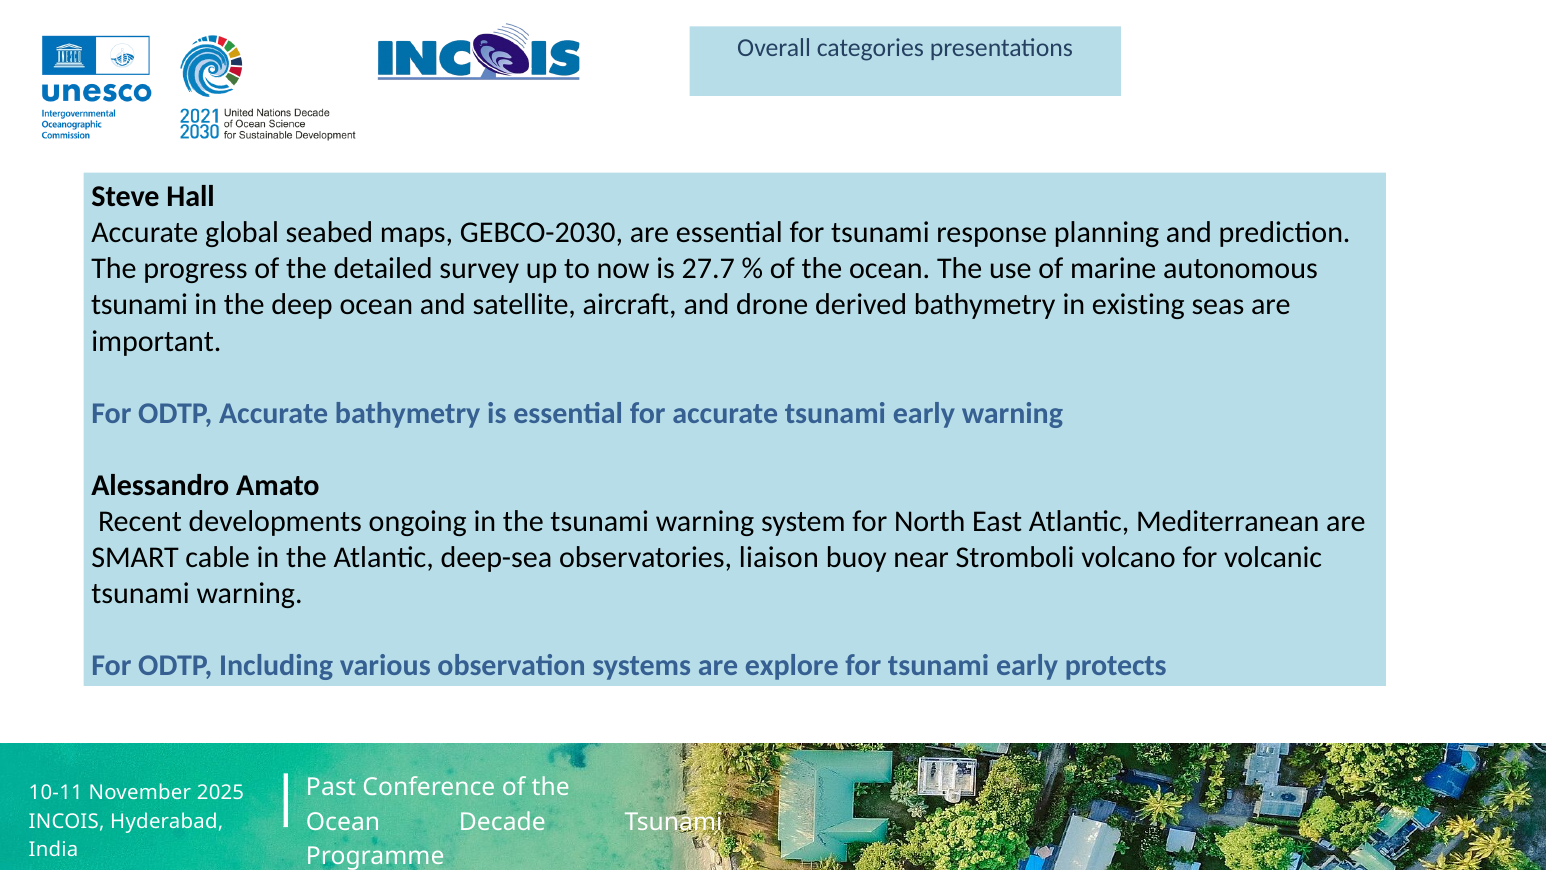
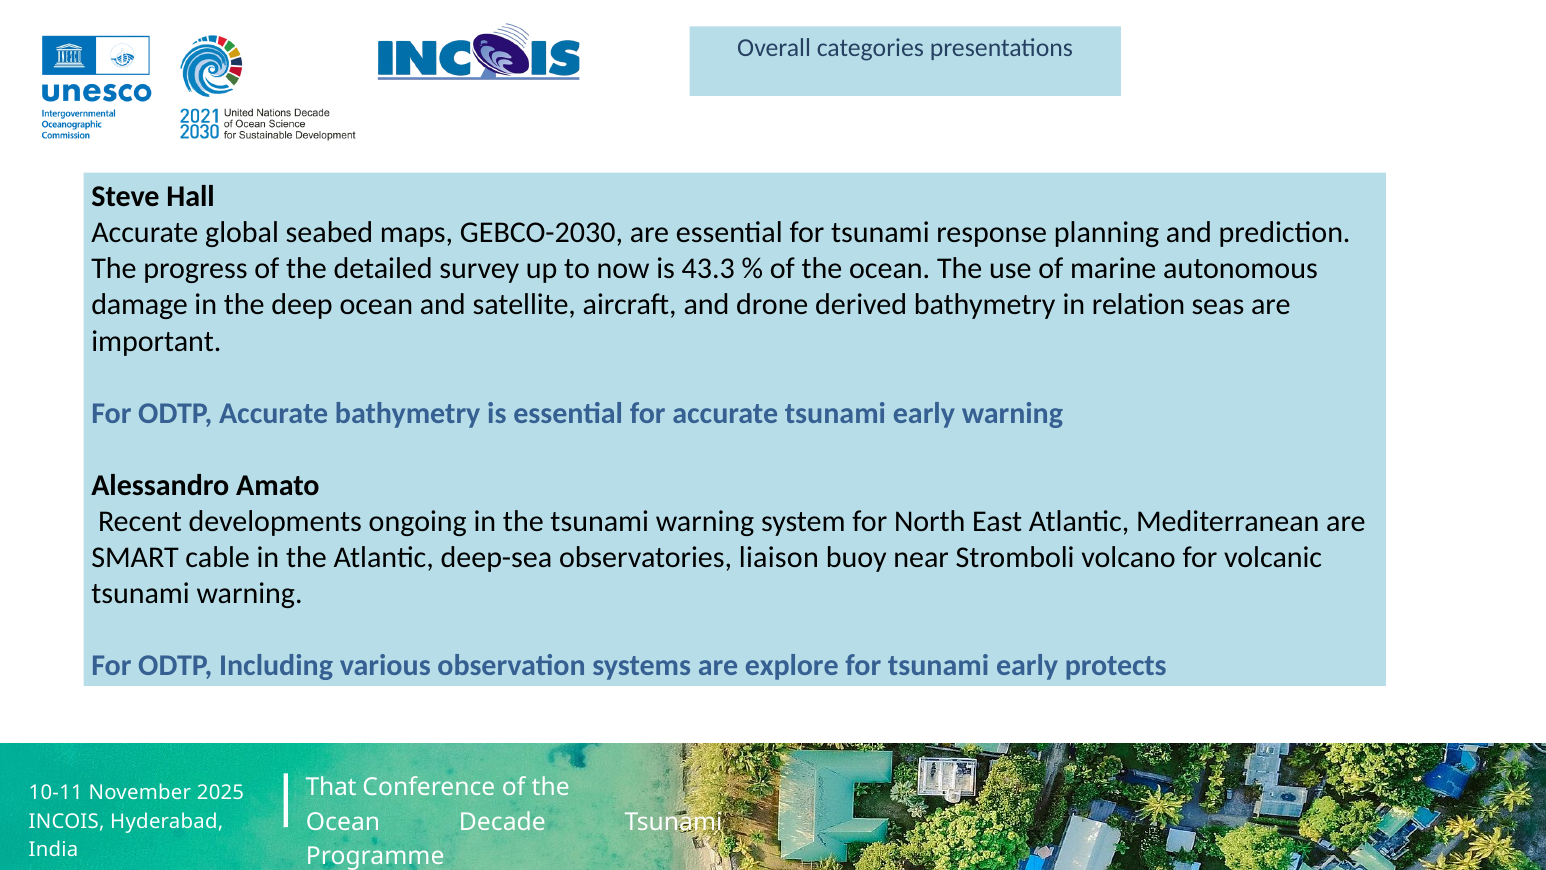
27.7: 27.7 -> 43.3 (708, 269)
tsunami: tsunami -> damage (140, 305)
existing: existing -> relation (1138, 305)
Past: Past -> That (331, 787)
